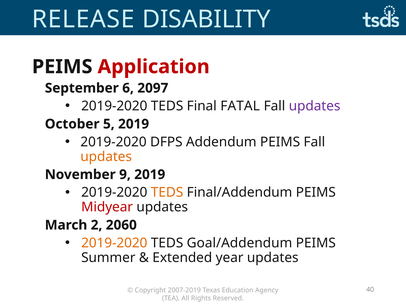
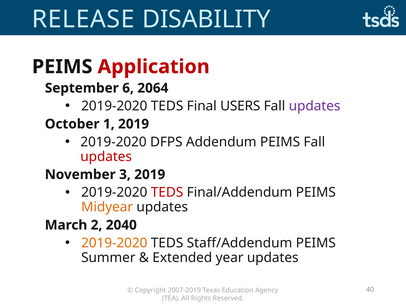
2097: 2097 -> 2064 (153, 88)
FATAL: FATAL -> USERS (240, 106)
5: 5 -> 1 (109, 124)
updates colour: orange -> red (106, 157)
9: 9 -> 3 (125, 175)
TEDS colour: orange -> red (167, 193)
Midyear colour: red -> orange (107, 207)
2060: 2060 -> 2040 (121, 225)
Goal/Addendum: Goal/Addendum -> Staff/Addendum (239, 243)
